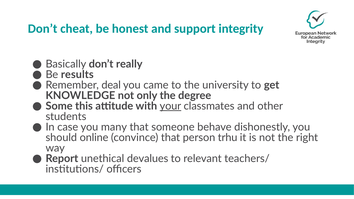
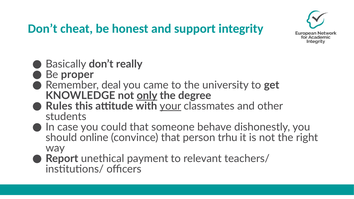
results: results -> proper (77, 74)
only underline: none -> present (147, 96)
Some: Some -> Rules (59, 106)
many: many -> could (114, 127)
devalues: devalues -> payment (148, 159)
